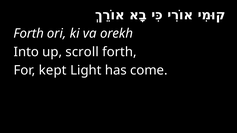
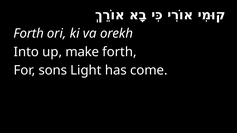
scroll: scroll -> make (82, 52)
kept: kept -> sons (53, 70)
